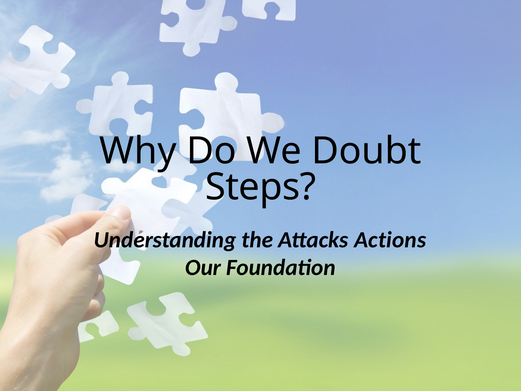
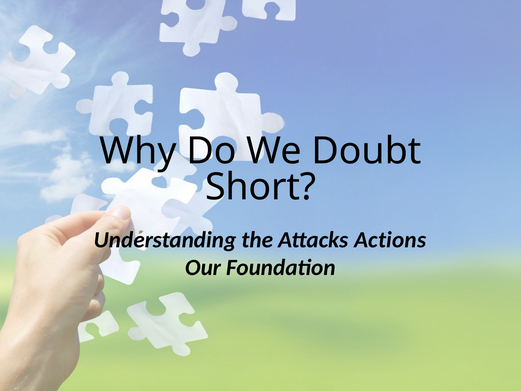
Steps: Steps -> Short (261, 187)
